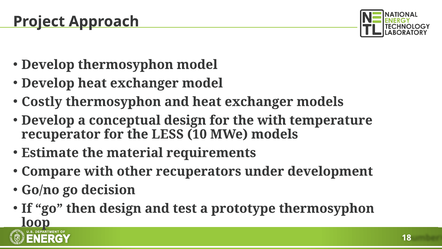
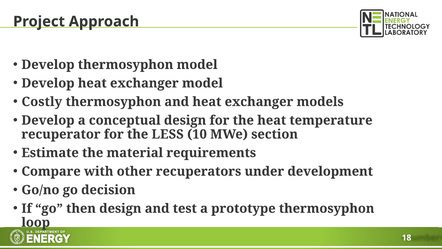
the with: with -> heat (272, 120)
MWe models: models -> section (275, 134)
